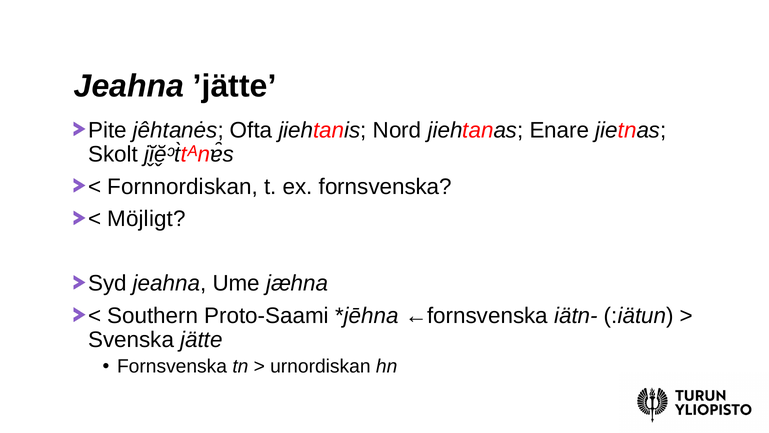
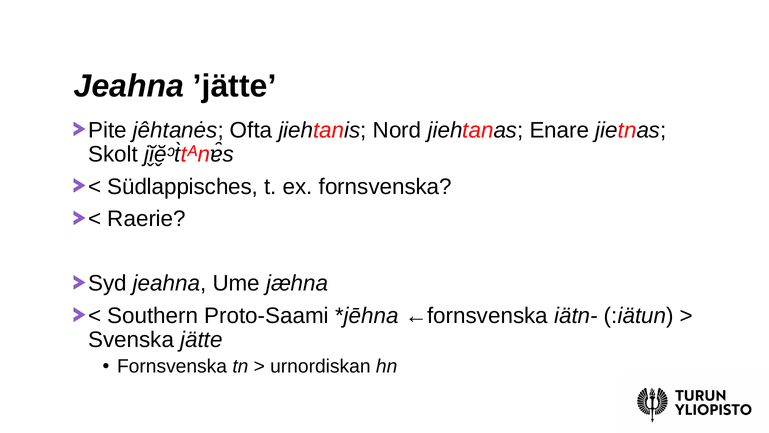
Fornnordiskan: Fornnordiskan -> Südlappisches (183, 186)
Möjligt: Möjligt -> Raerie (147, 219)
